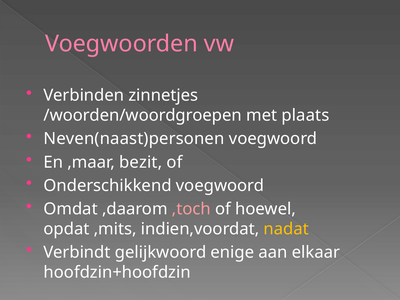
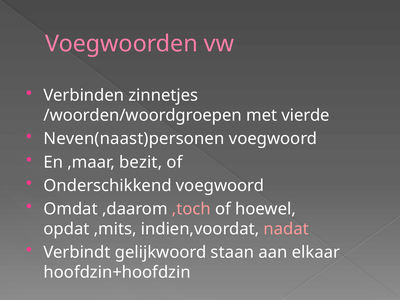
plaats: plaats -> vierde (306, 115)
nadat colour: yellow -> pink (286, 229)
enige: enige -> staan (232, 252)
